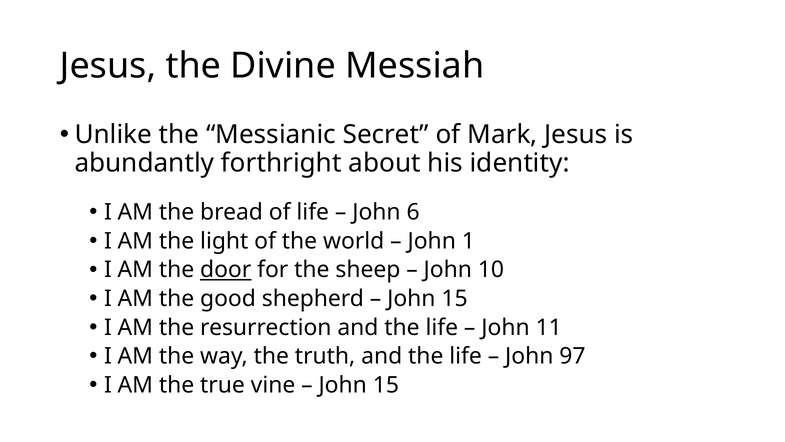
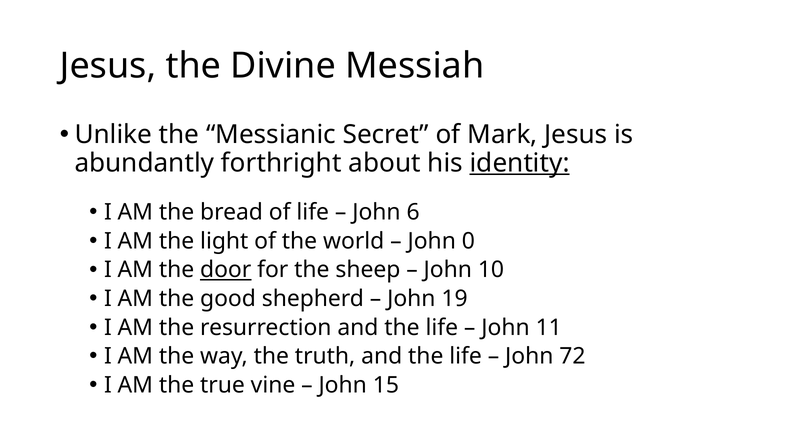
identity underline: none -> present (520, 163)
1: 1 -> 0 (468, 241)
15: 15 -> 19 (455, 298)
97: 97 -> 72 (572, 356)
